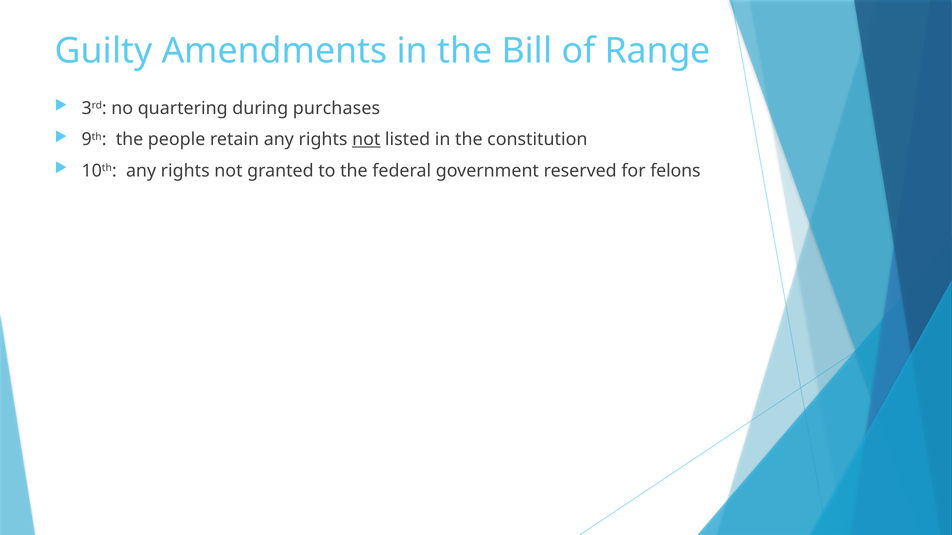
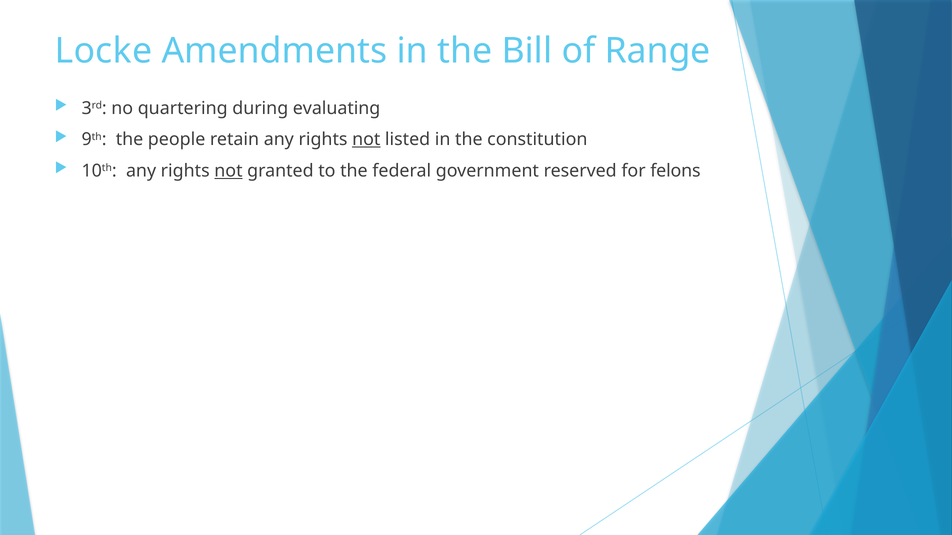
Guilty: Guilty -> Locke (103, 51)
purchases: purchases -> evaluating (337, 108)
not underline: none -> present (228, 171)
